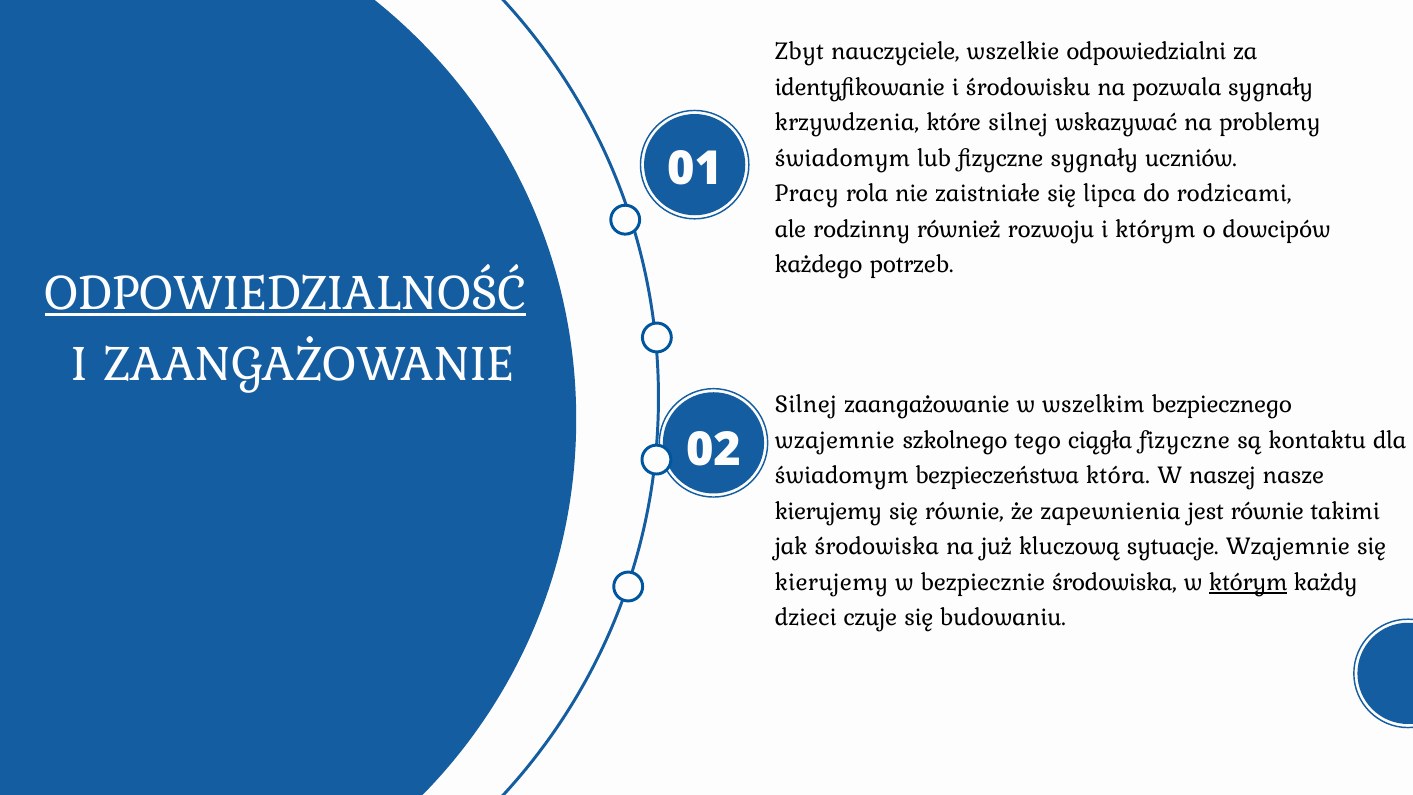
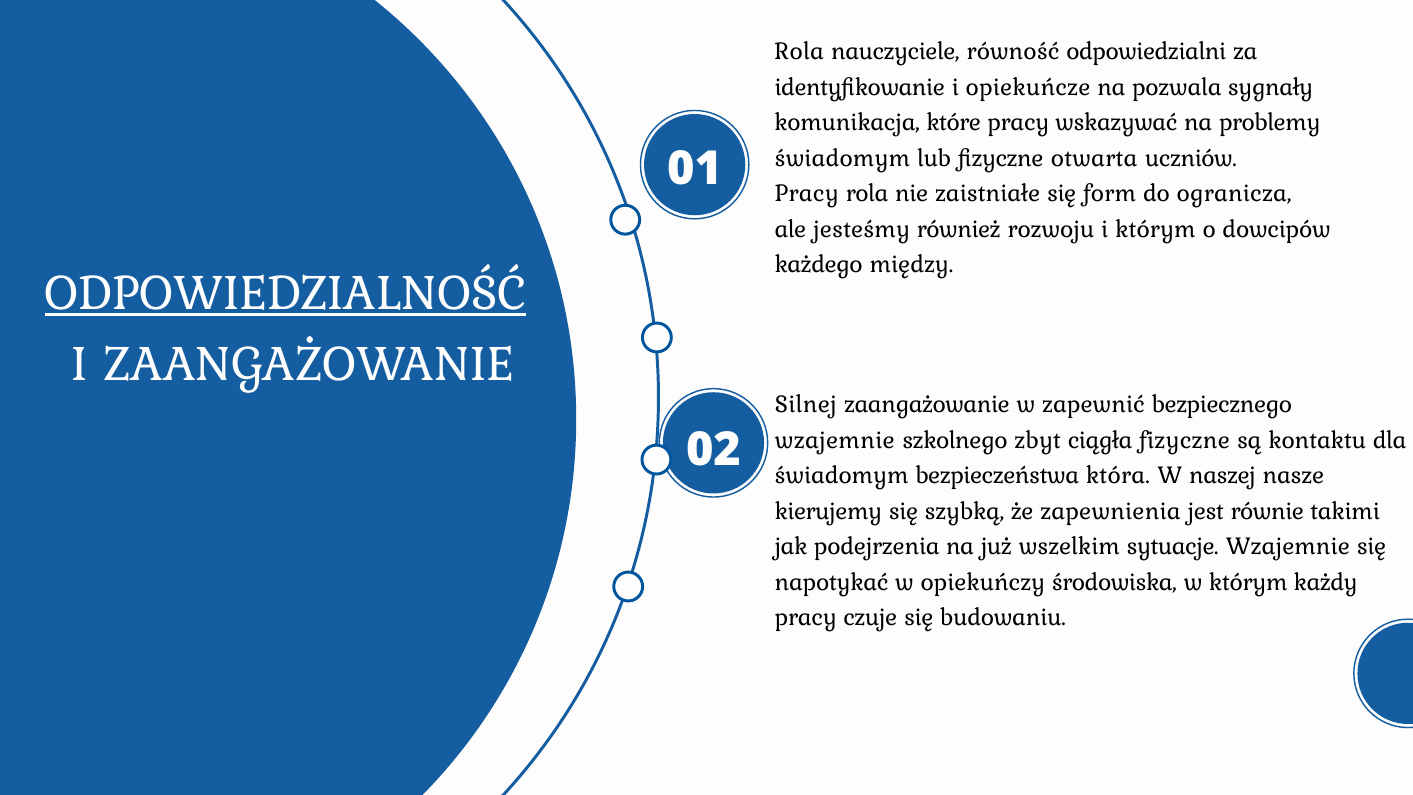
Zbyt: Zbyt -> Rola (799, 52)
wszelkie: wszelkie -> równość (1013, 52)
środowisku: środowisku -> opiekuńcze (1028, 87)
krzywdzenia: krzywdzenia -> komunikacja (847, 123)
które silnej: silnej -> pracy (1018, 123)
fizyczne sygnały: sygnały -> otwarta (1094, 158)
lipca: lipca -> form (1110, 193)
rodzicami: rodzicami -> ogranicza (1234, 193)
rodzinny: rodzinny -> jesteśmy (862, 229)
potrzeb: potrzeb -> między (912, 264)
wszelkim: wszelkim -> zapewnić (1093, 404)
tego: tego -> zbyt (1038, 440)
się równie: równie -> szybką (965, 511)
jak środowiska: środowiska -> podejrzenia (877, 546)
kluczową: kluczową -> wszelkim (1069, 546)
kierujemy: kierujemy -> napotykać (832, 582)
bezpiecznie: bezpiecznie -> opiekuńczy (983, 582)
którym underline: present -> none (1248, 582)
dzieci: dzieci -> pracy (806, 617)
